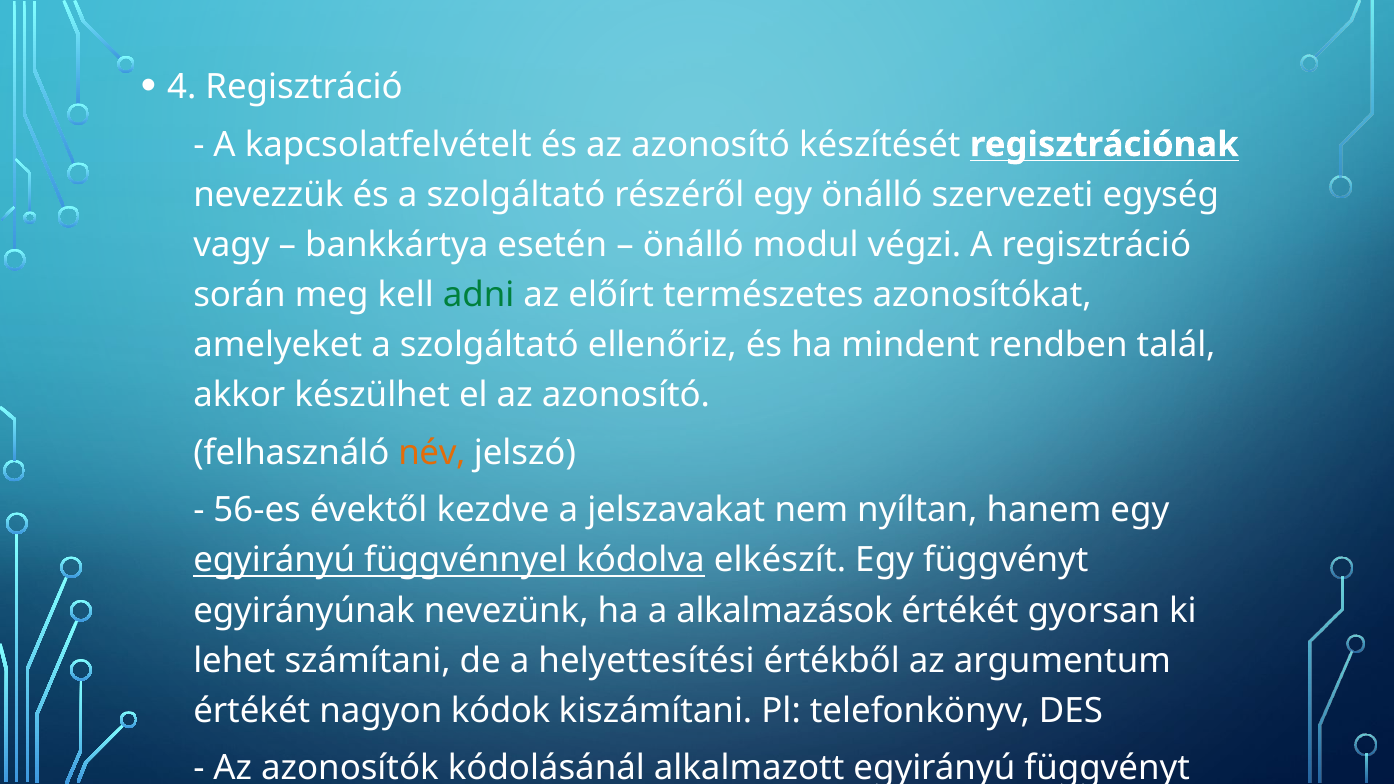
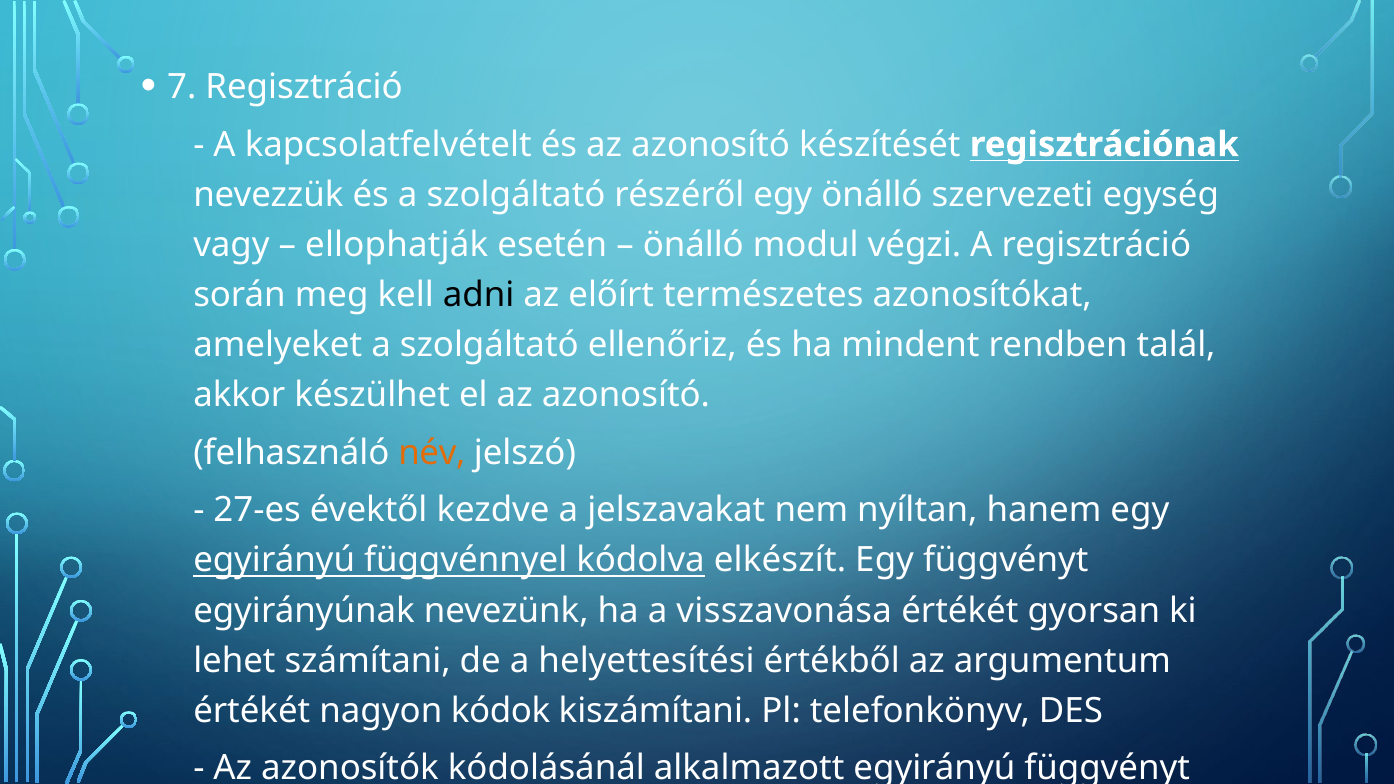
4: 4 -> 7 (182, 87)
bankkártya: bankkártya -> ellophatják (397, 245)
adni colour: green -> black (479, 295)
56-es: 56-es -> 27-es (257, 510)
alkalmazások: alkalmazások -> visszavonása (784, 611)
